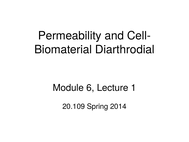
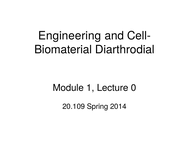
Permeability: Permeability -> Engineering (70, 36)
6: 6 -> 1 (90, 88)
1: 1 -> 0 (134, 88)
